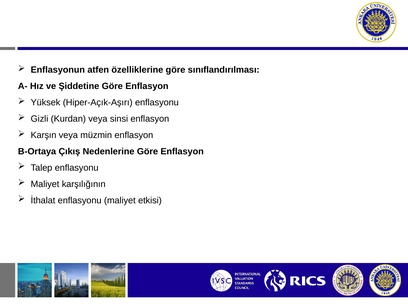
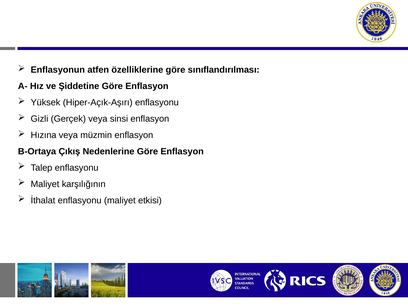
Kurdan: Kurdan -> Gerçek (68, 119)
Karşın: Karşın -> Hızına (44, 135)
